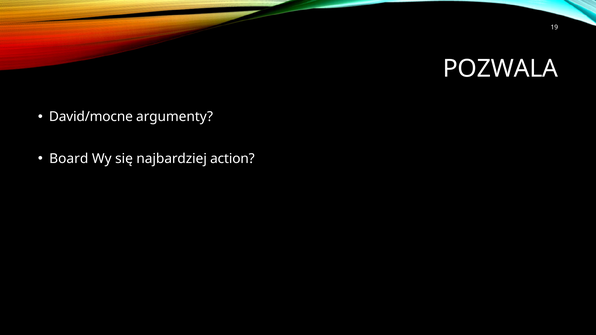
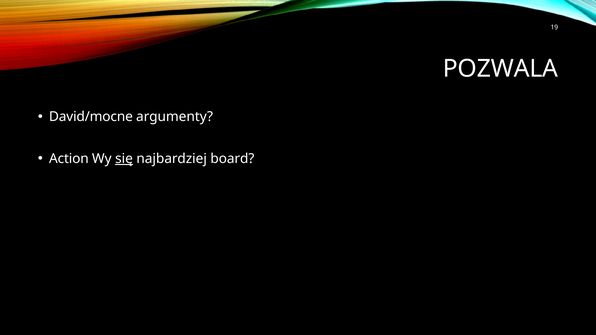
Board: Board -> Action (69, 159)
się underline: none -> present (124, 159)
action: action -> board (232, 159)
